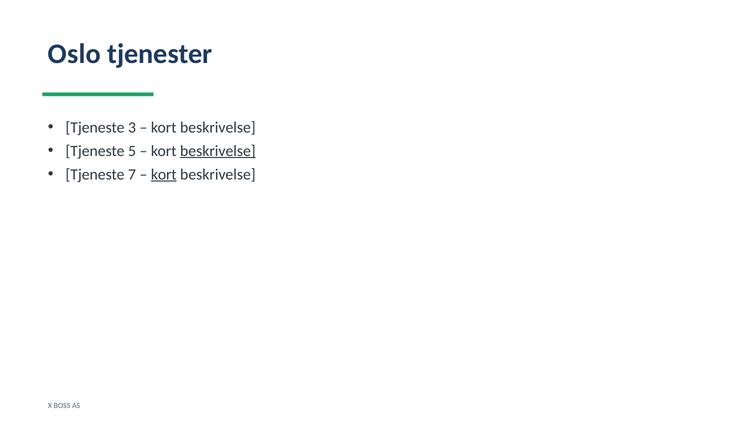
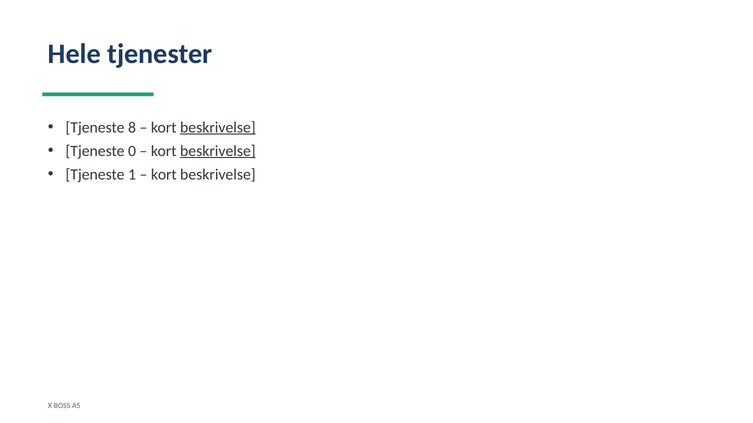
Oslo: Oslo -> Hele (74, 54)
3: 3 -> 8 (132, 128)
beskrivelse underline: none -> present (218, 128)
5: 5 -> 0 (132, 151)
7: 7 -> 1 (132, 175)
kort underline: present -> none (164, 175)
